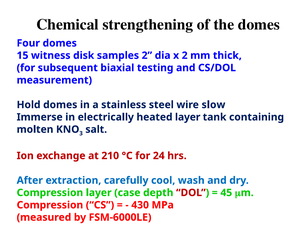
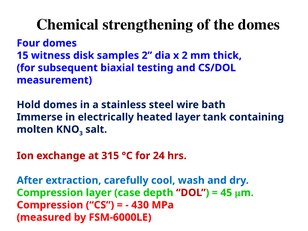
slow: slow -> bath (213, 105)
210: 210 -> 315 (110, 156)
